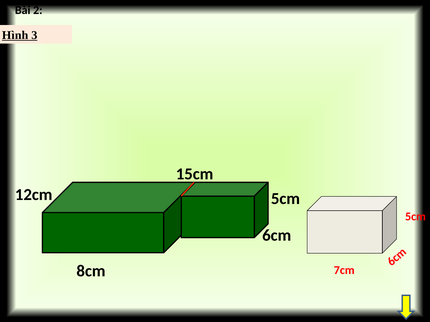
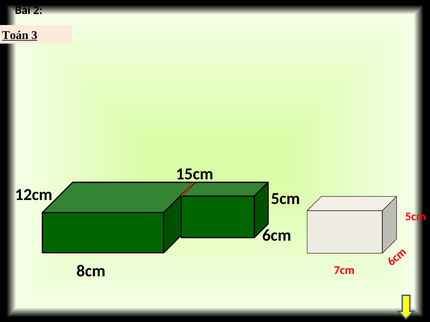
Hình: Hình -> Toán (15, 35)
